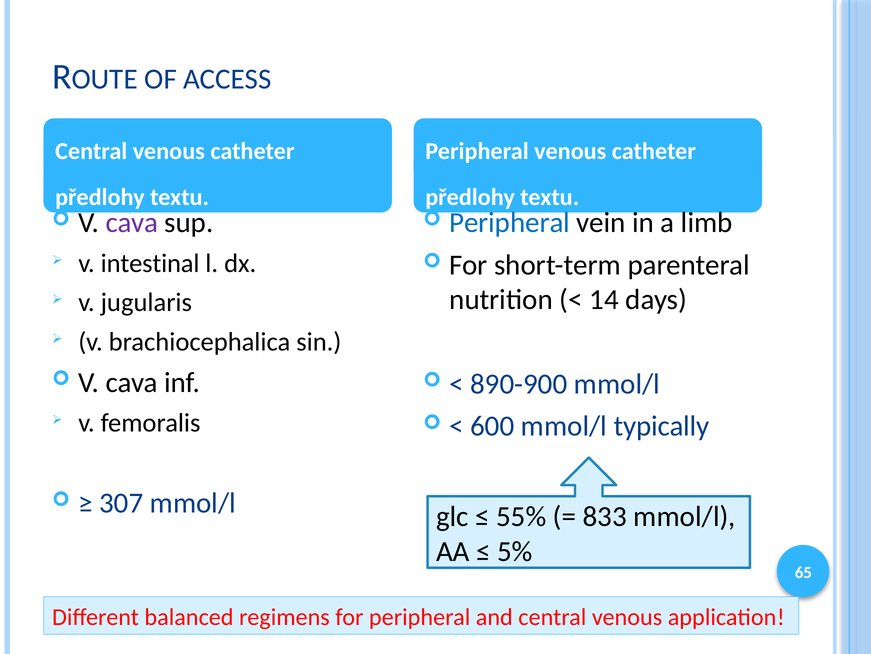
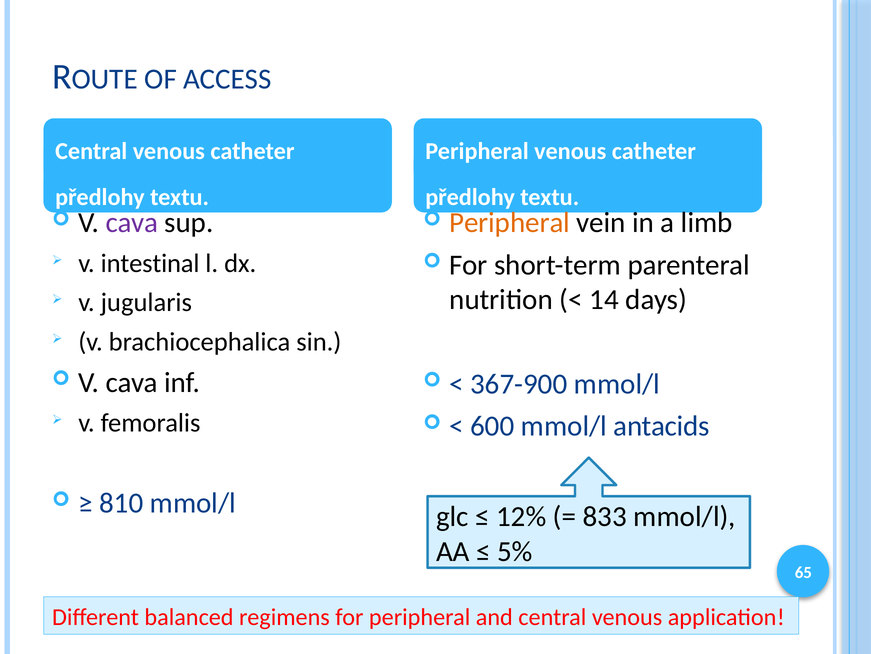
Peripheral colour: blue -> orange (510, 222)
890-900: 890-900 -> 367-900 (519, 384)
typically: typically -> antacids (662, 426)
307: 307 -> 810 (121, 503)
55%: 55% -> 12% (521, 516)
